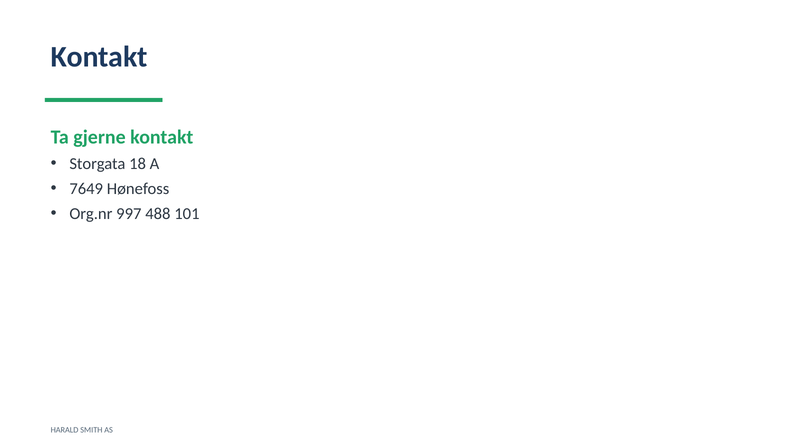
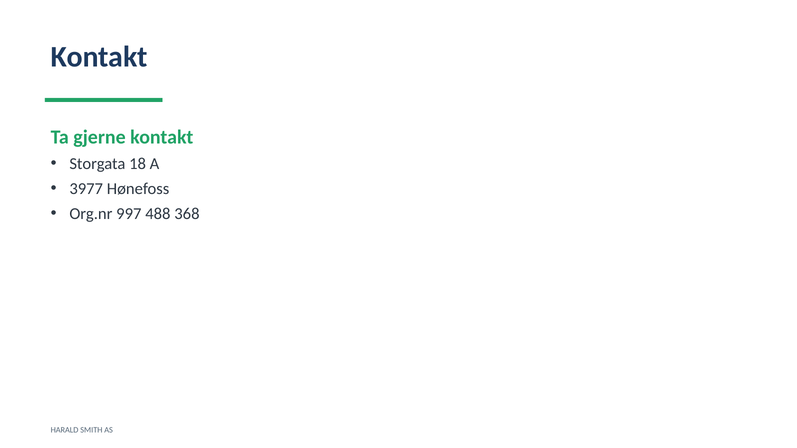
7649: 7649 -> 3977 (86, 189)
101: 101 -> 368 (187, 214)
